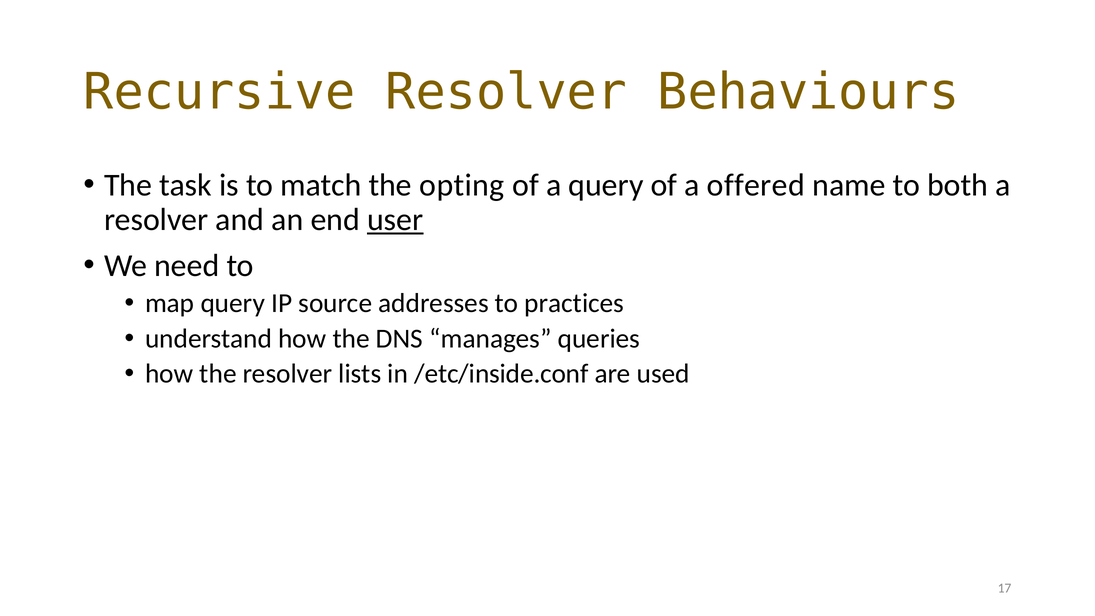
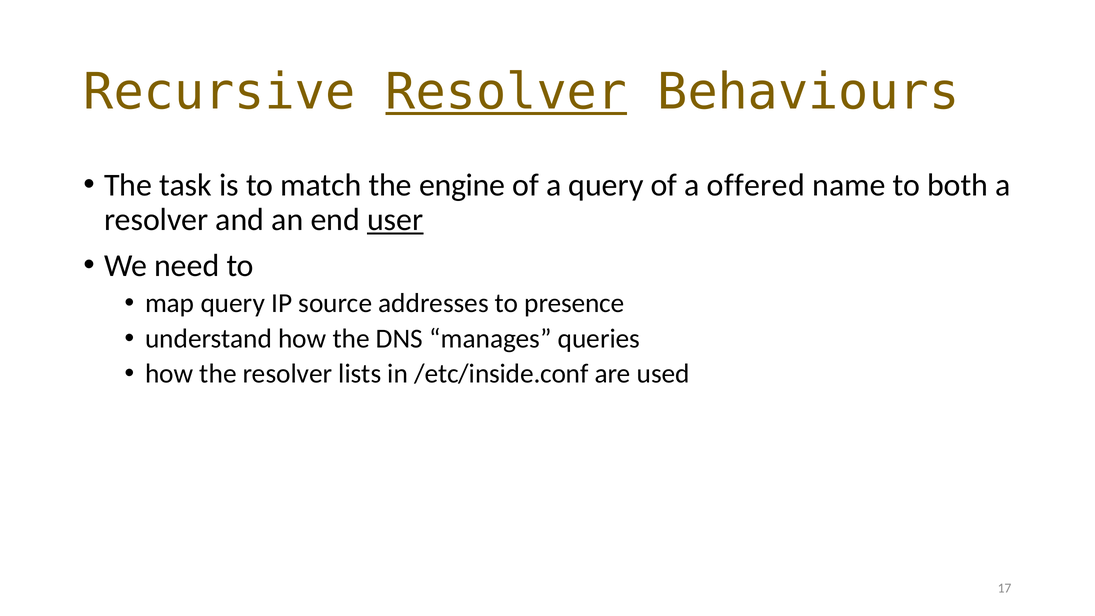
Resolver underline: none -> present (506, 92)
opting: opting -> engine (462, 185)
practices: practices -> presence (574, 303)
